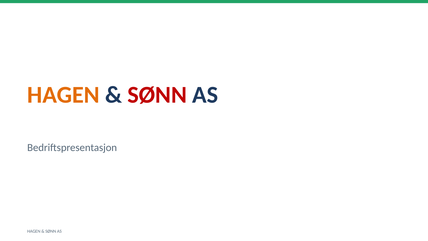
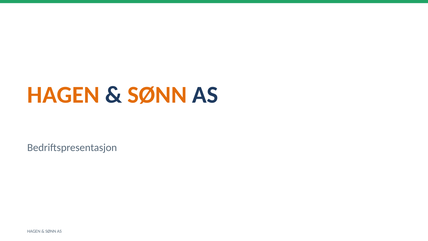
SØNN colour: red -> orange (157, 95)
